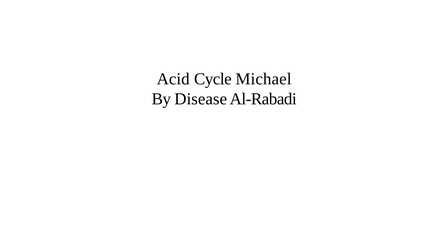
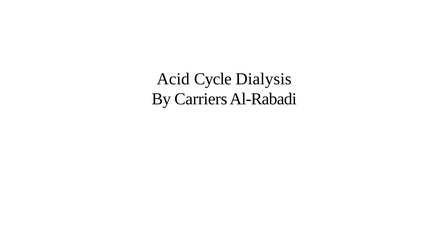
Michael: Michael -> Dialysis (264, 79)
Disease: Disease -> Carriers (201, 99)
